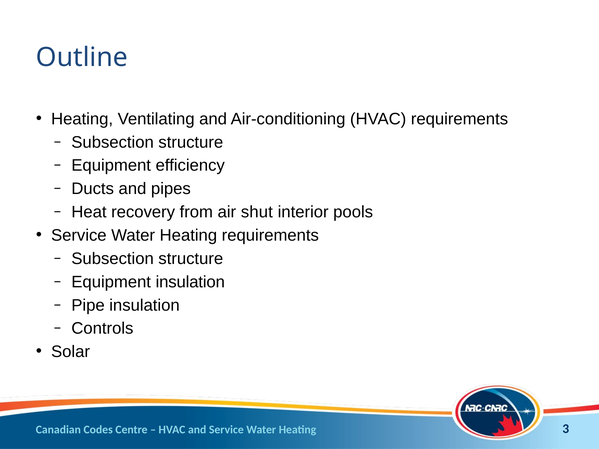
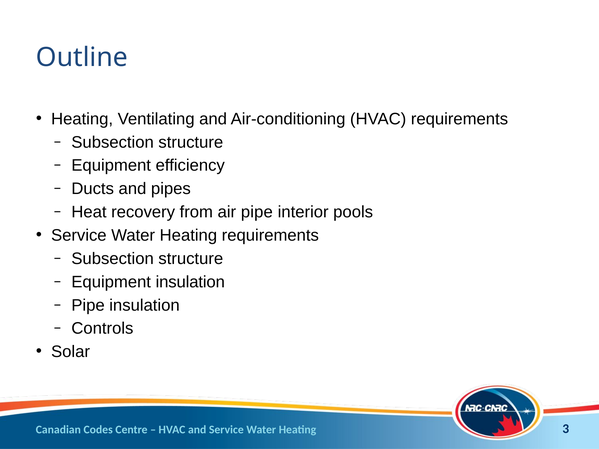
air shut: shut -> pipe (257, 212)
